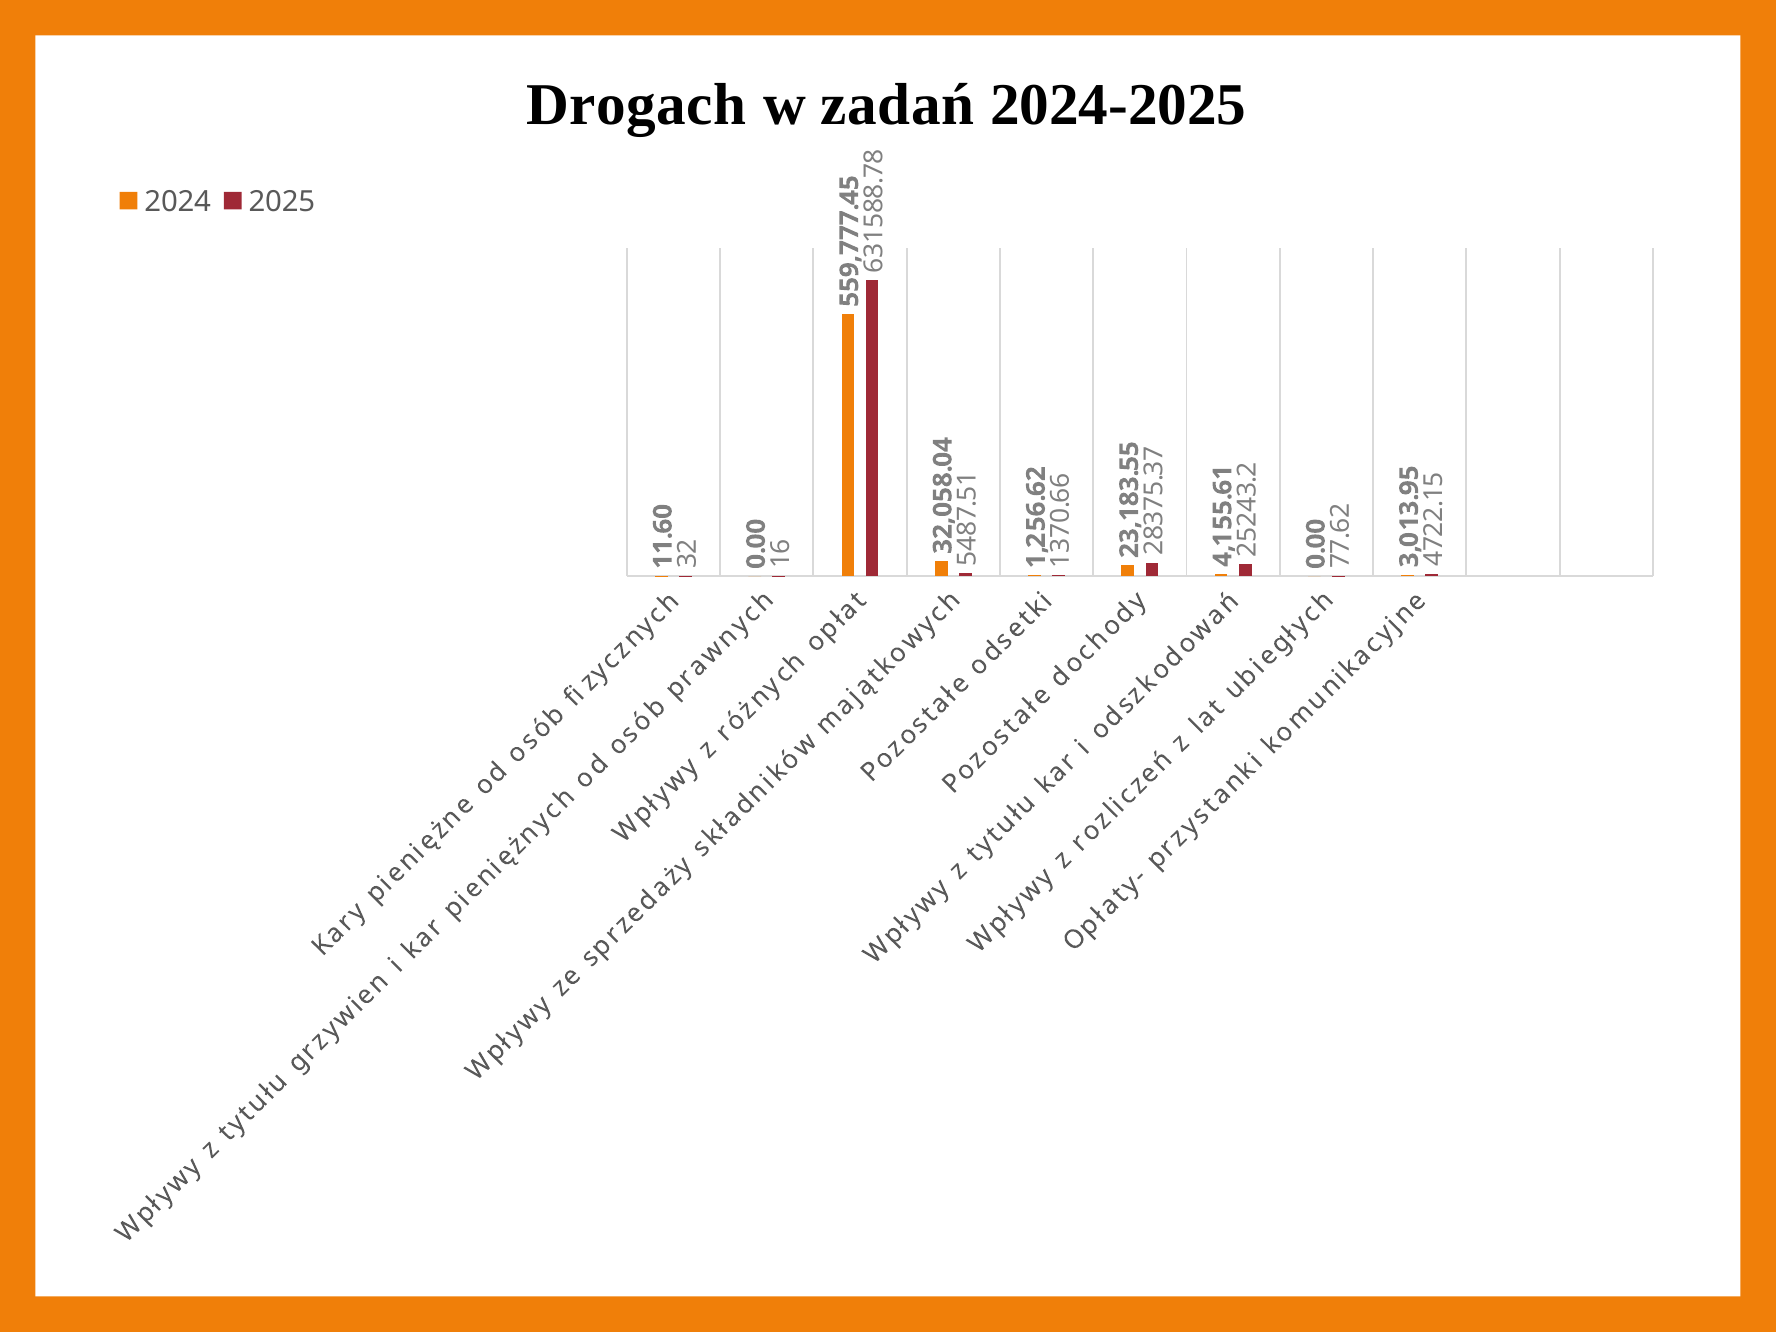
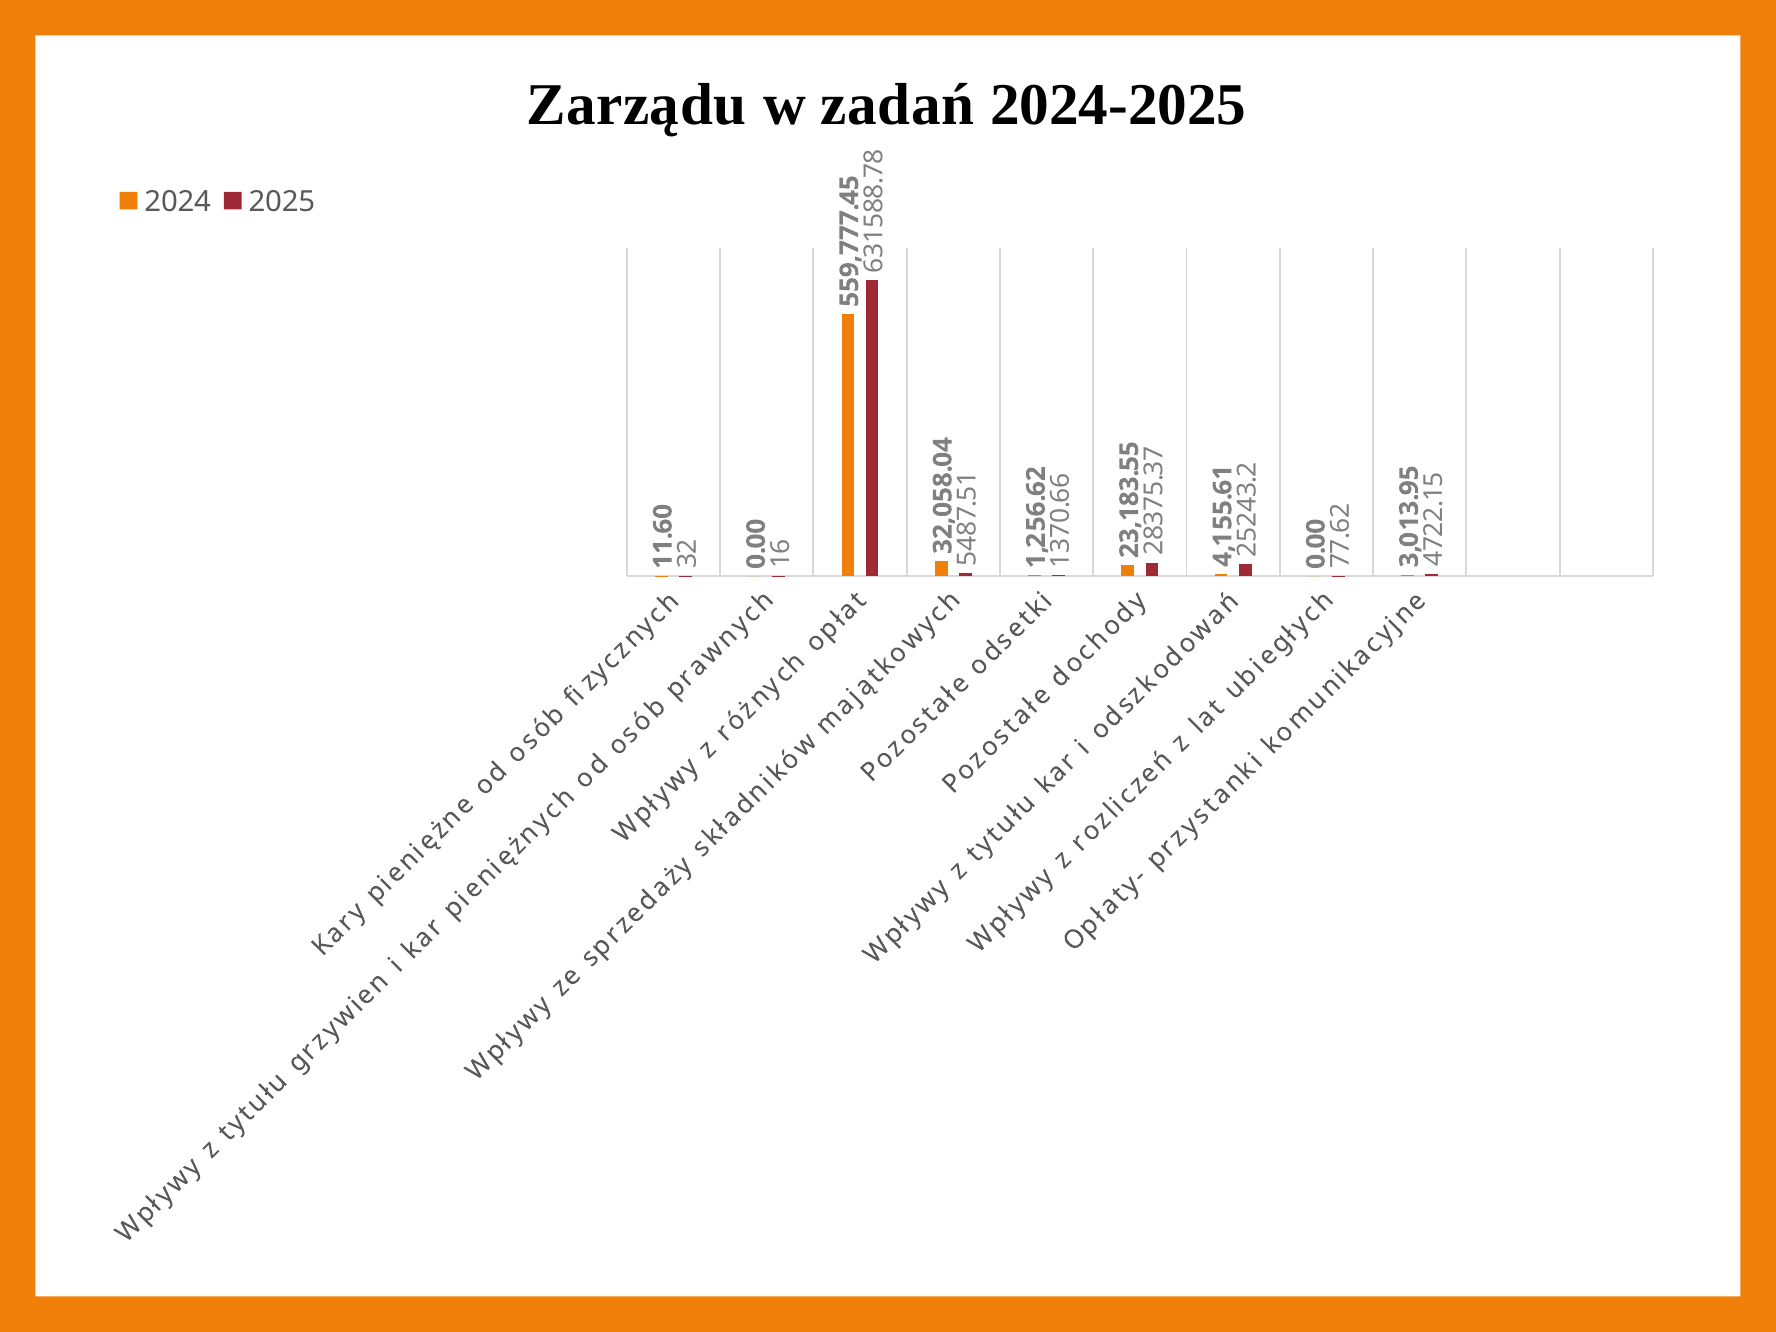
Drogach: Drogach -> Zarządu (636, 105)
